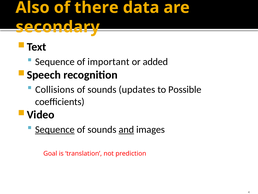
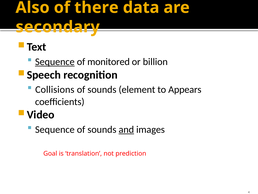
Sequence underline: none -> present (55, 62)
important: important -> monitored (109, 62)
added: added -> billion (155, 62)
updates: updates -> element (137, 89)
Possible: Possible -> Appears (185, 89)
Sequence underline: present -> none (55, 129)
